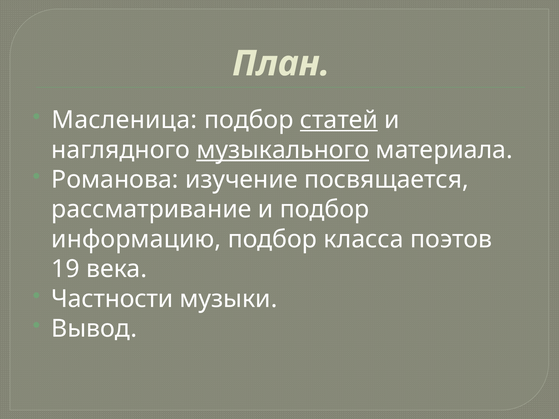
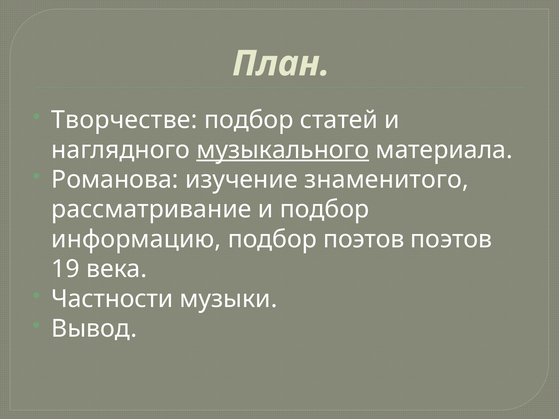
Масленица: Масленица -> Творчестве (124, 120)
статей underline: present -> none (339, 120)
посвящается: посвящается -> знаменитого (386, 180)
подбор класса: класса -> поэтов (364, 239)
